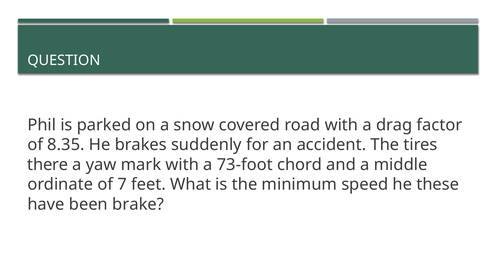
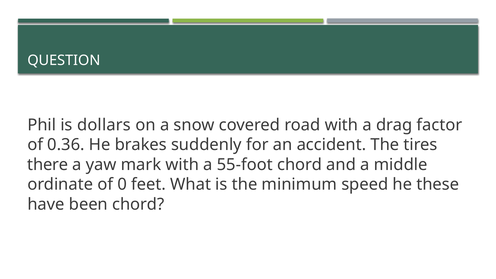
parked: parked -> dollars (104, 125)
8.35: 8.35 -> 0.36 (66, 145)
73-foot: 73-foot -> 55-foot (245, 165)
7: 7 -> 0 (122, 185)
been brake: brake -> chord (138, 204)
